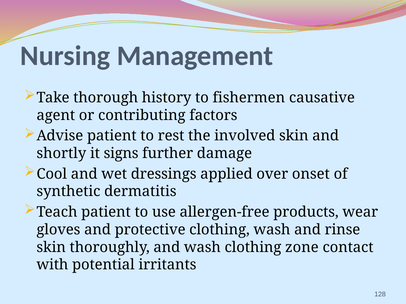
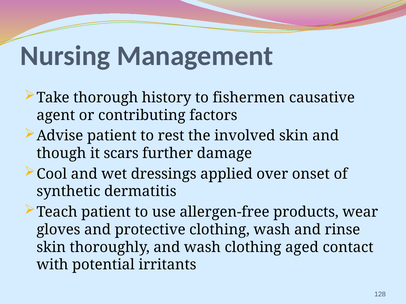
shortly: shortly -> though (61, 154)
signs: signs -> scars (121, 154)
zone: zone -> aged (302, 248)
